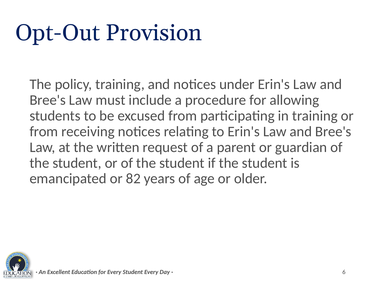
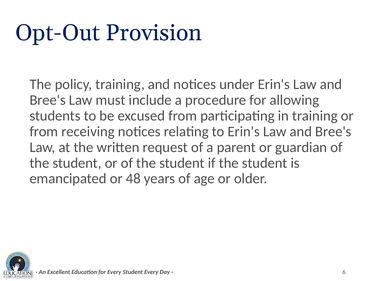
82: 82 -> 48 (133, 179)
